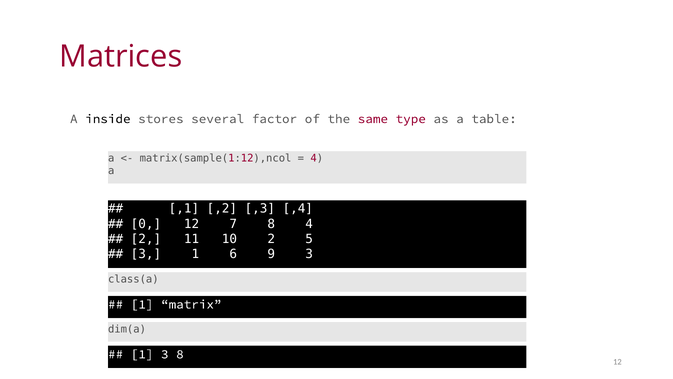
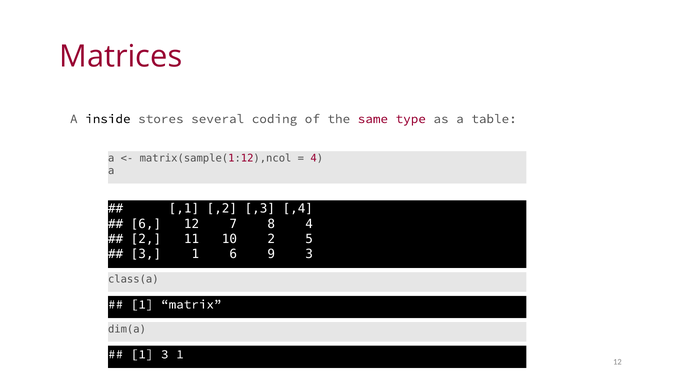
factor: factor -> coding (274, 119)
0: 0 -> 6 (146, 224)
1 3 8: 8 -> 1 (180, 354)
